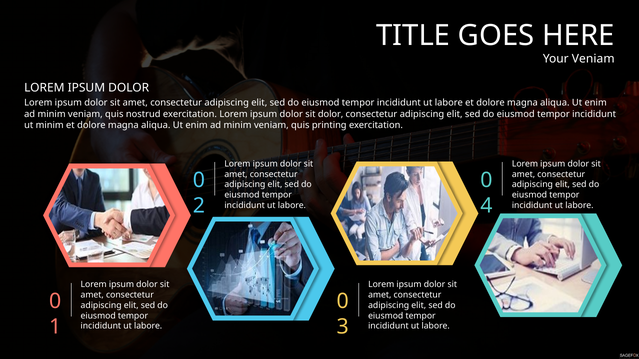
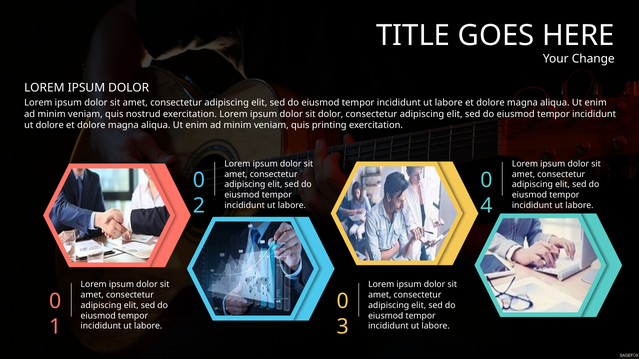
Your Veniam: Veniam -> Change (593, 59)
ut minim: minim -> dolore (50, 125)
